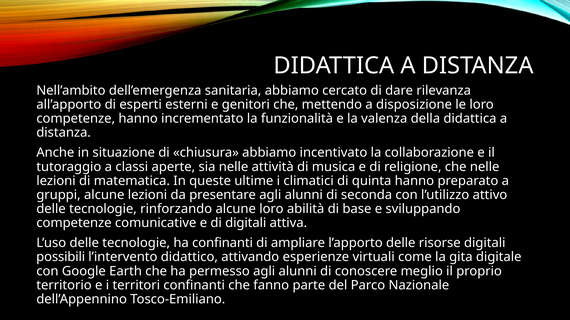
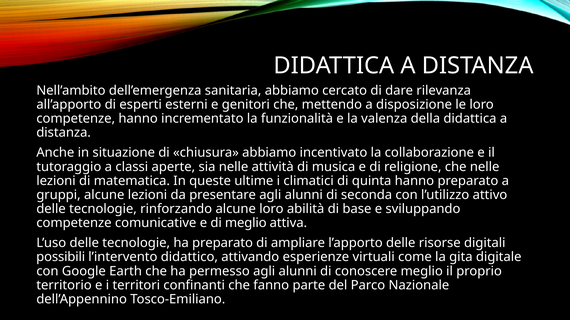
di digitali: digitali -> meglio (246, 223)
ha confinanti: confinanti -> preparato (223, 243)
